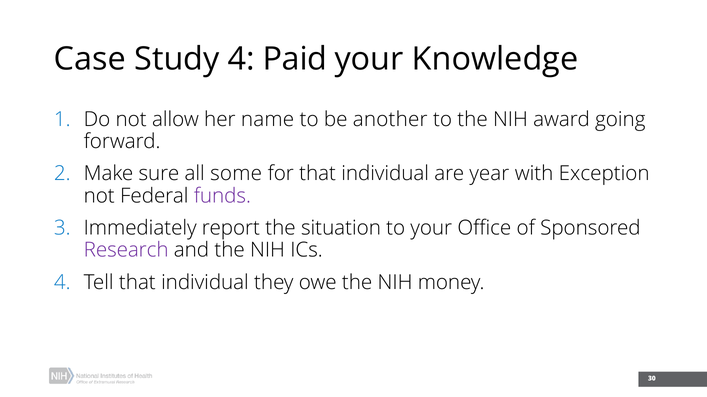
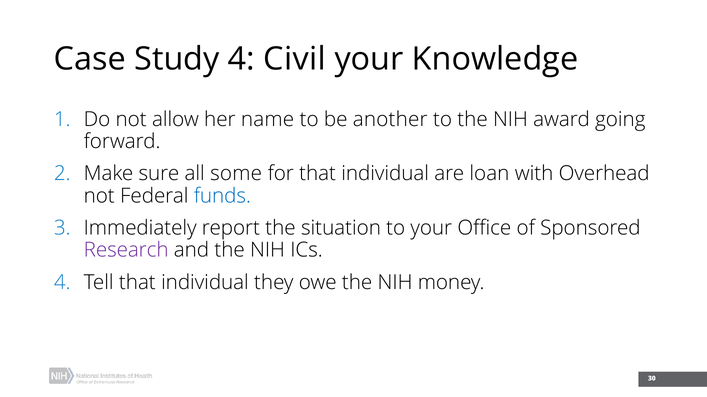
Paid: Paid -> Civil (295, 59)
year: year -> loan (489, 174)
Exception: Exception -> Overhead (604, 174)
funds colour: purple -> blue (222, 196)
